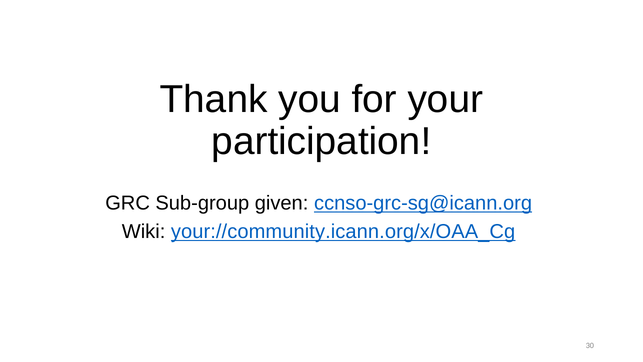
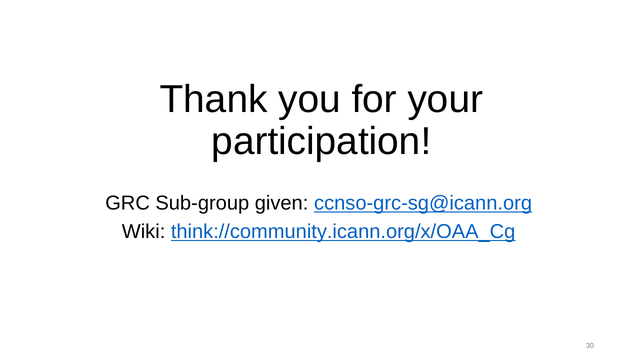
your://community.icann.org/x/OAA_Cg: your://community.icann.org/x/OAA_Cg -> think://community.icann.org/x/OAA_Cg (343, 232)
